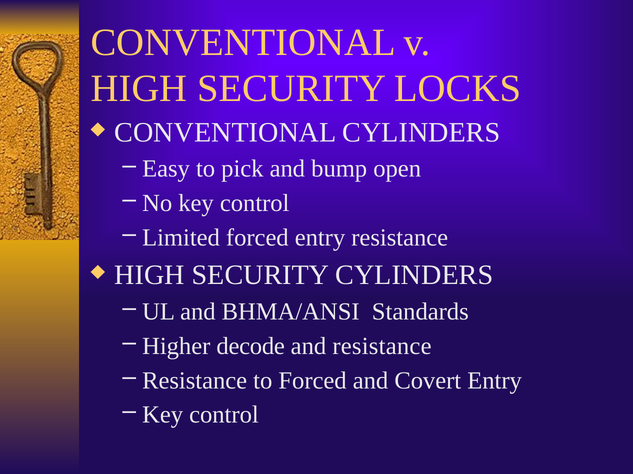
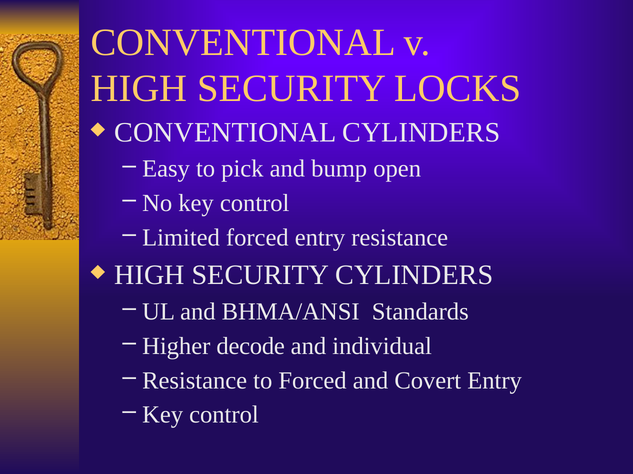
and resistance: resistance -> individual (382, 347)
